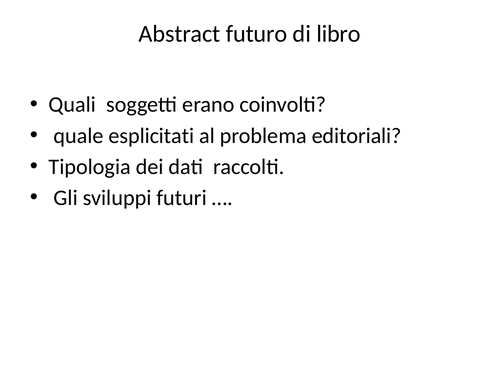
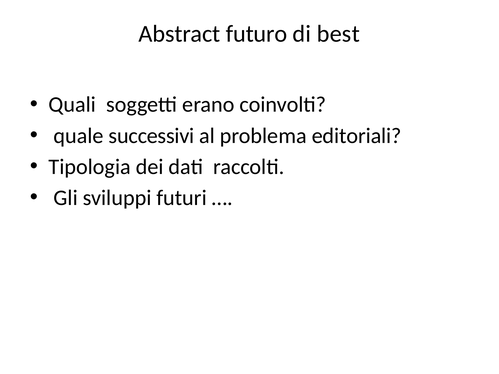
libro: libro -> best (338, 34)
esplicitati: esplicitati -> successivi (151, 136)
